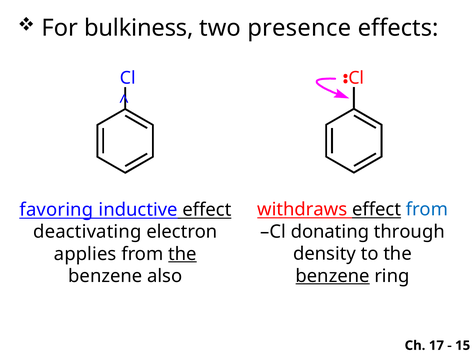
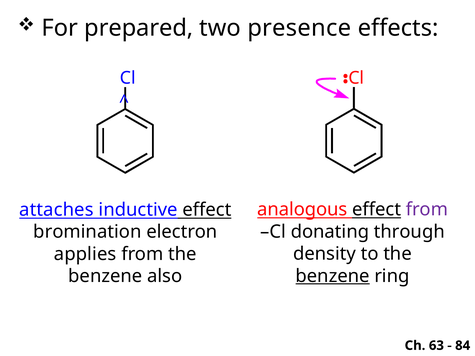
bulkiness: bulkiness -> prepared (139, 28)
withdraws: withdraws -> analogous (302, 210)
from colour: blue -> purple (427, 210)
favoring: favoring -> attaches (56, 210)
deactivating: deactivating -> bromination (87, 232)
the underline: present -> none (182, 254)
17: 17 -> 63 (436, 346)
15: 15 -> 84 (463, 346)
